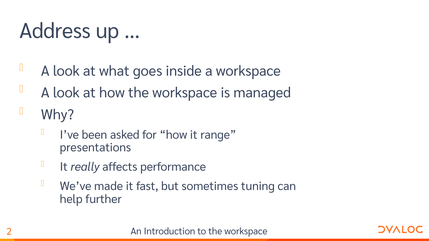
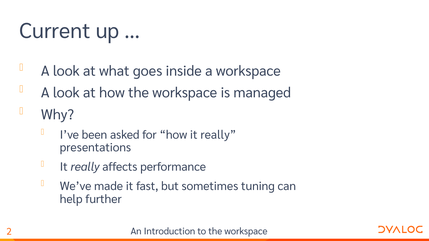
Address: Address -> Current (55, 31)
how it range: range -> really (218, 135)
